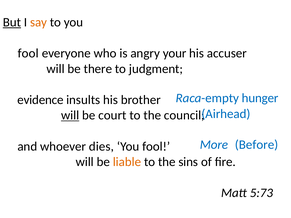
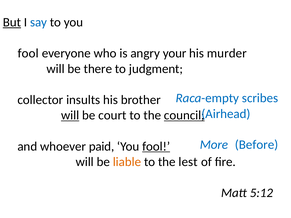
say colour: orange -> blue (39, 22)
accuser: accuser -> murder (227, 53)
hunger: hunger -> scribes (260, 98)
evidence: evidence -> collector (40, 100)
council underline: none -> present (184, 115)
dies: dies -> paid (102, 147)
fool underline: none -> present (156, 147)
sins: sins -> lest (188, 162)
5:73: 5:73 -> 5:12 (262, 193)
